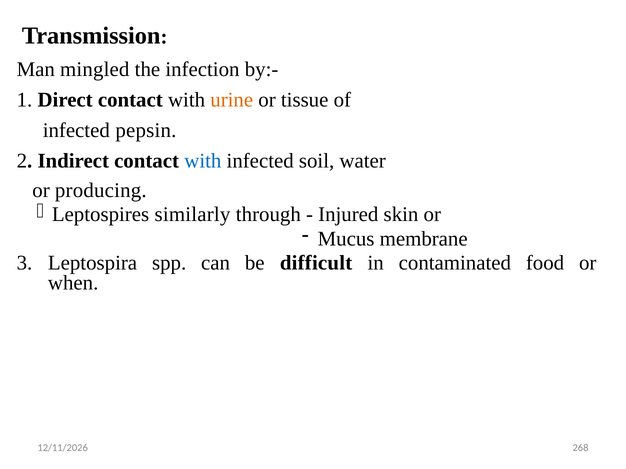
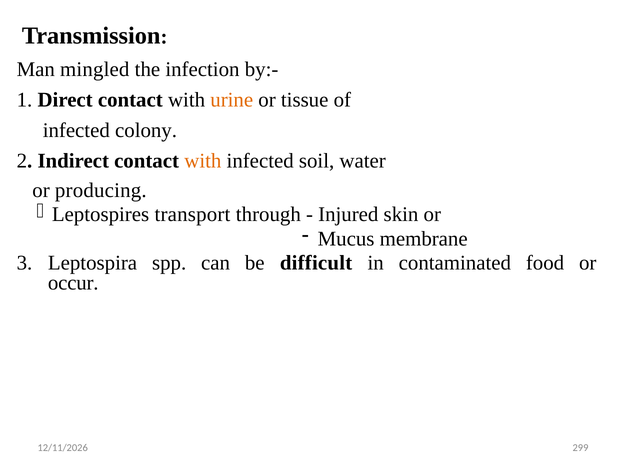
pepsin: pepsin -> colony (146, 131)
with colour: blue -> orange (203, 161)
similarly: similarly -> transport (192, 215)
when: when -> occur (73, 283)
268: 268 -> 299 (580, 448)
